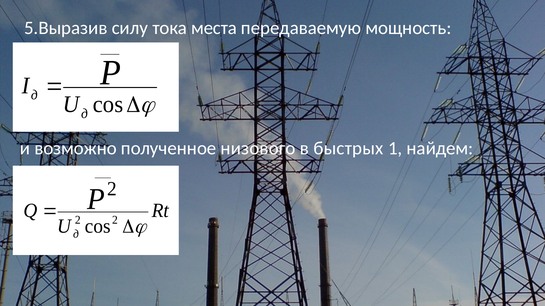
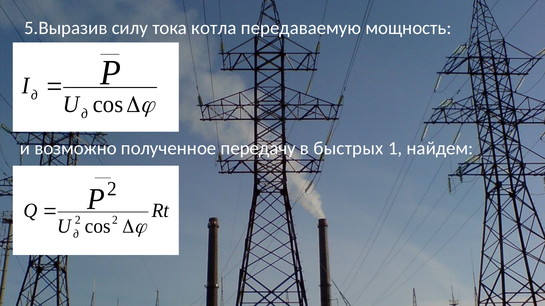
места: места -> котла (214, 28)
низового: низового -> передачу (258, 149)
